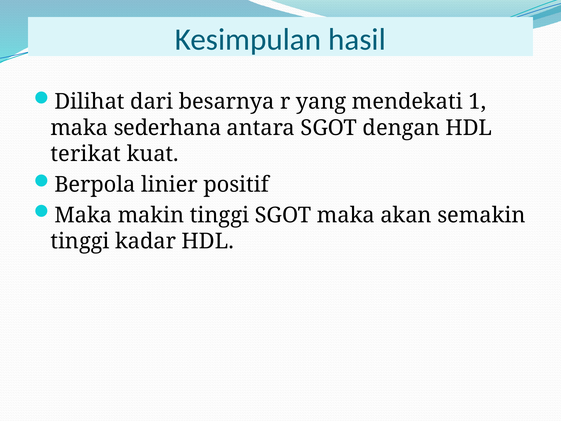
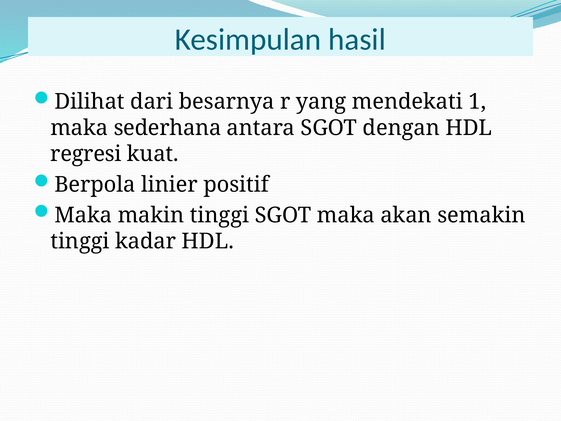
terikat: terikat -> regresi (86, 154)
